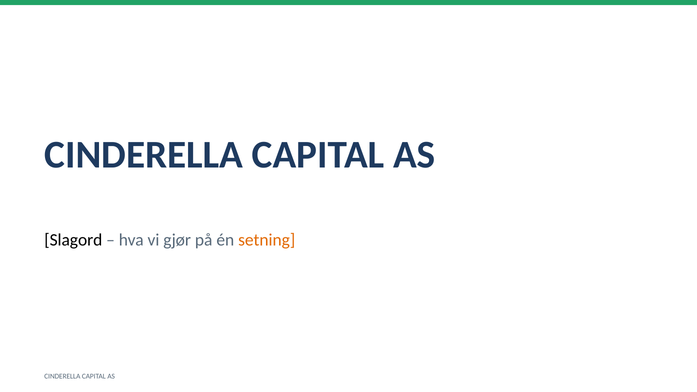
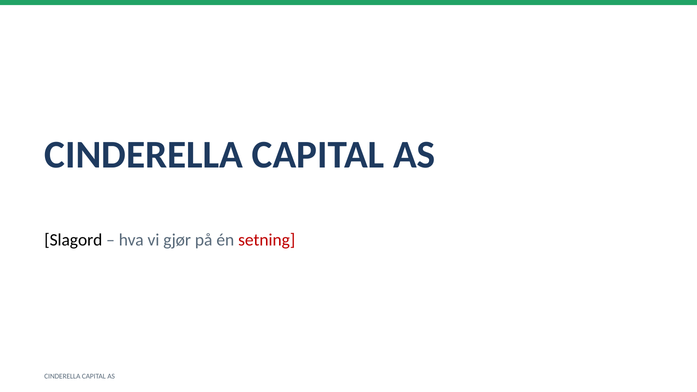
setning colour: orange -> red (267, 240)
